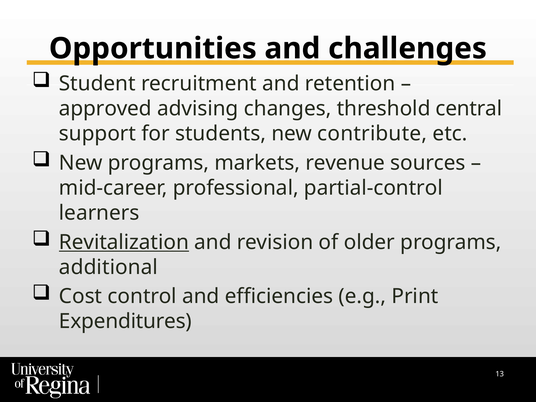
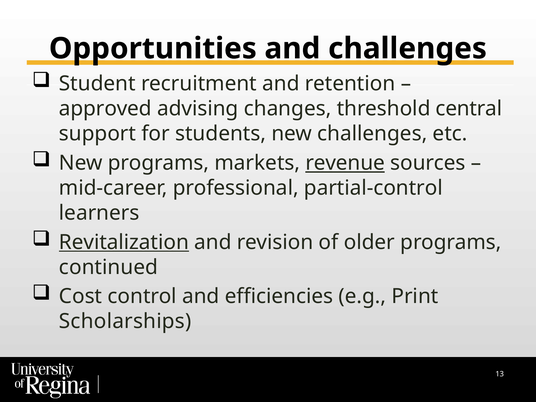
new contribute: contribute -> challenges (372, 134)
revenue underline: none -> present (345, 163)
additional: additional -> continued (109, 267)
Expenditures: Expenditures -> Scholarships (125, 321)
